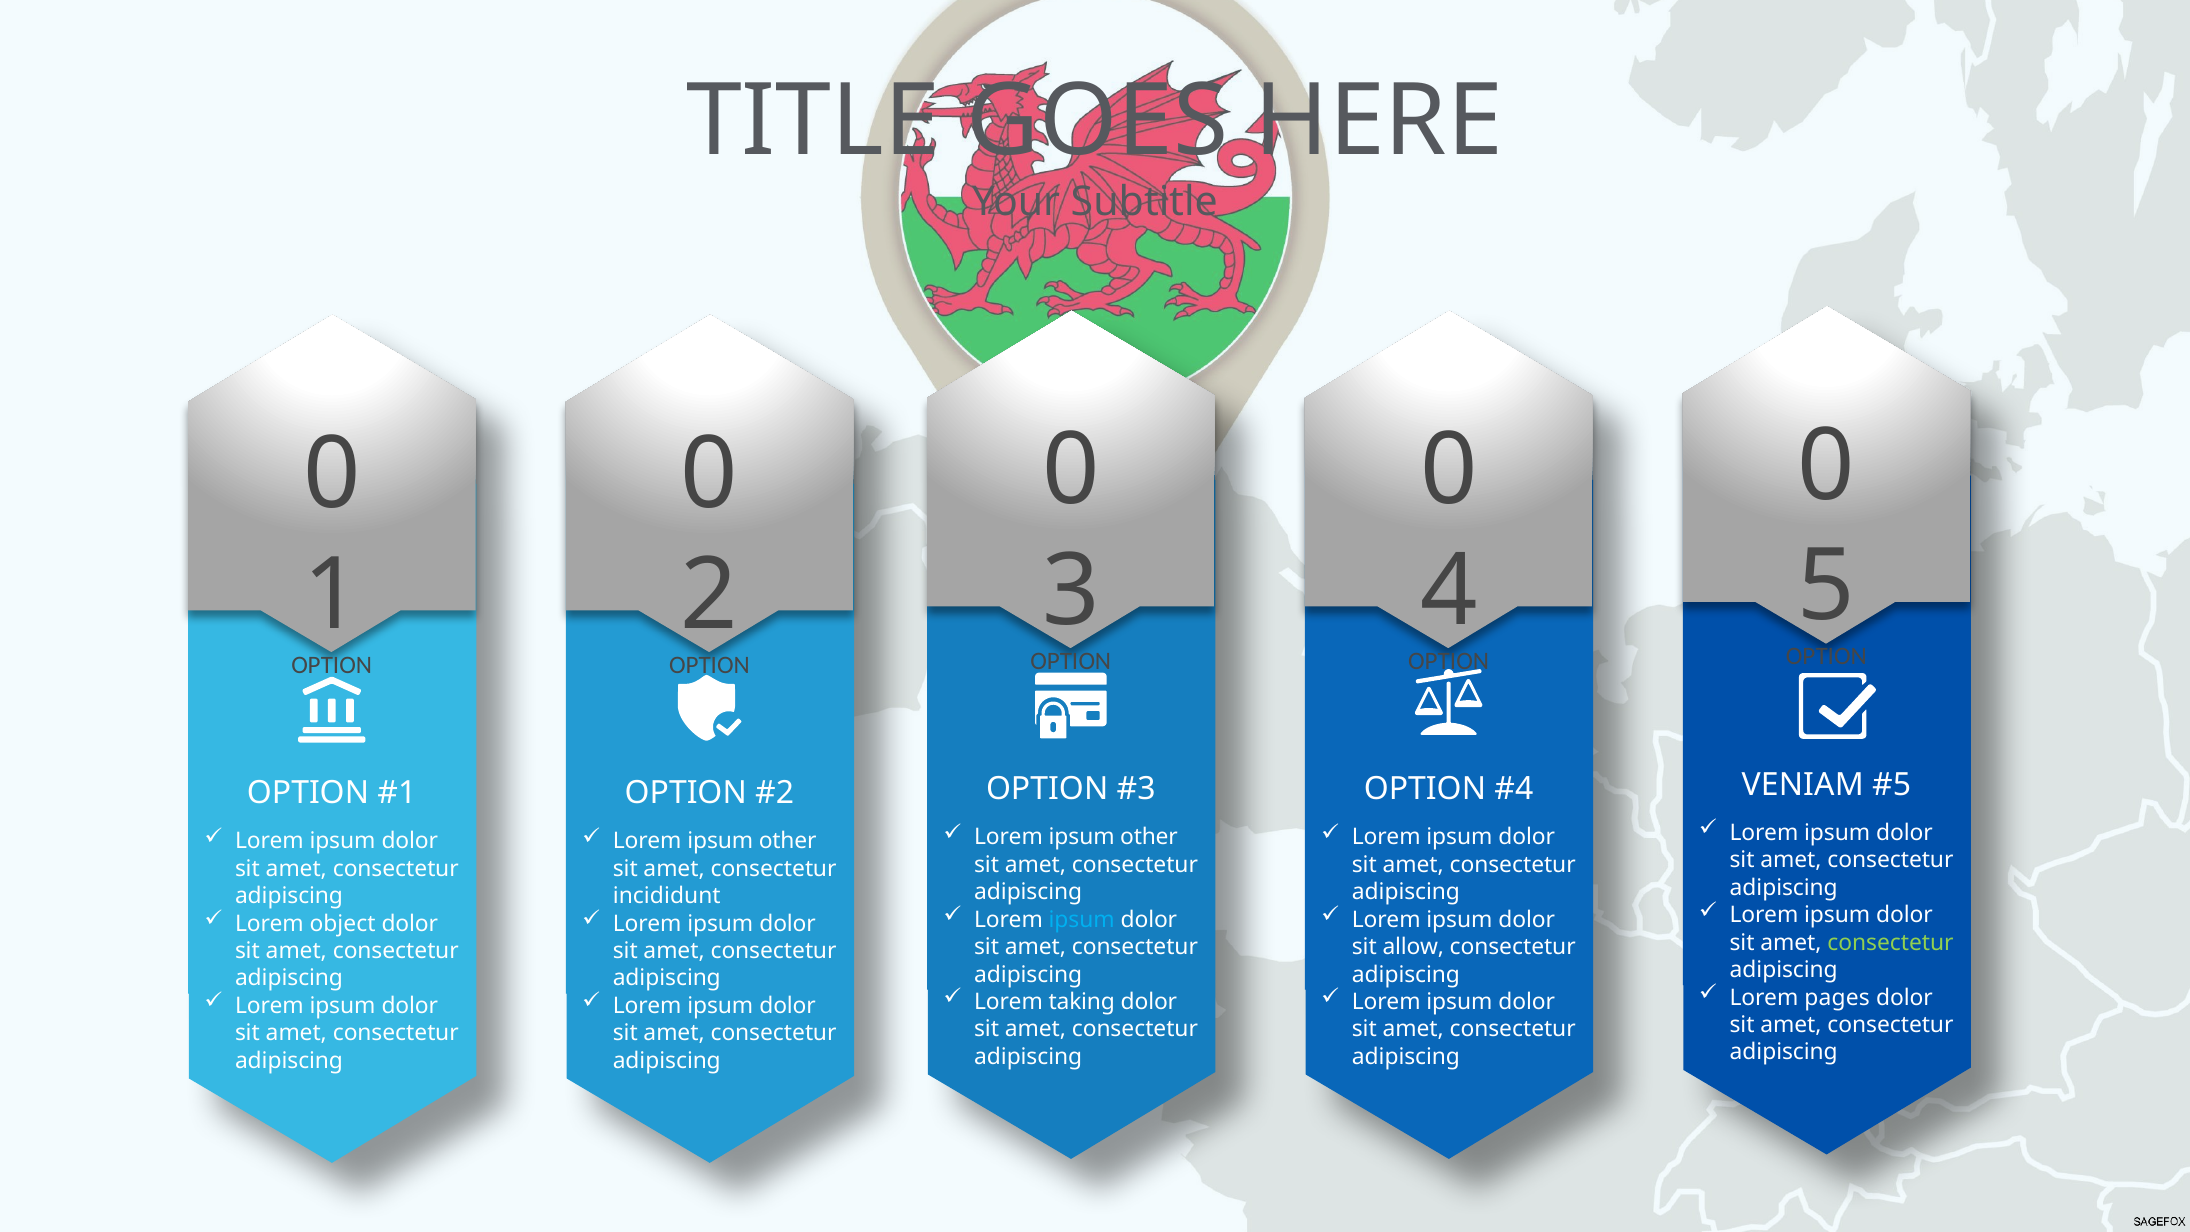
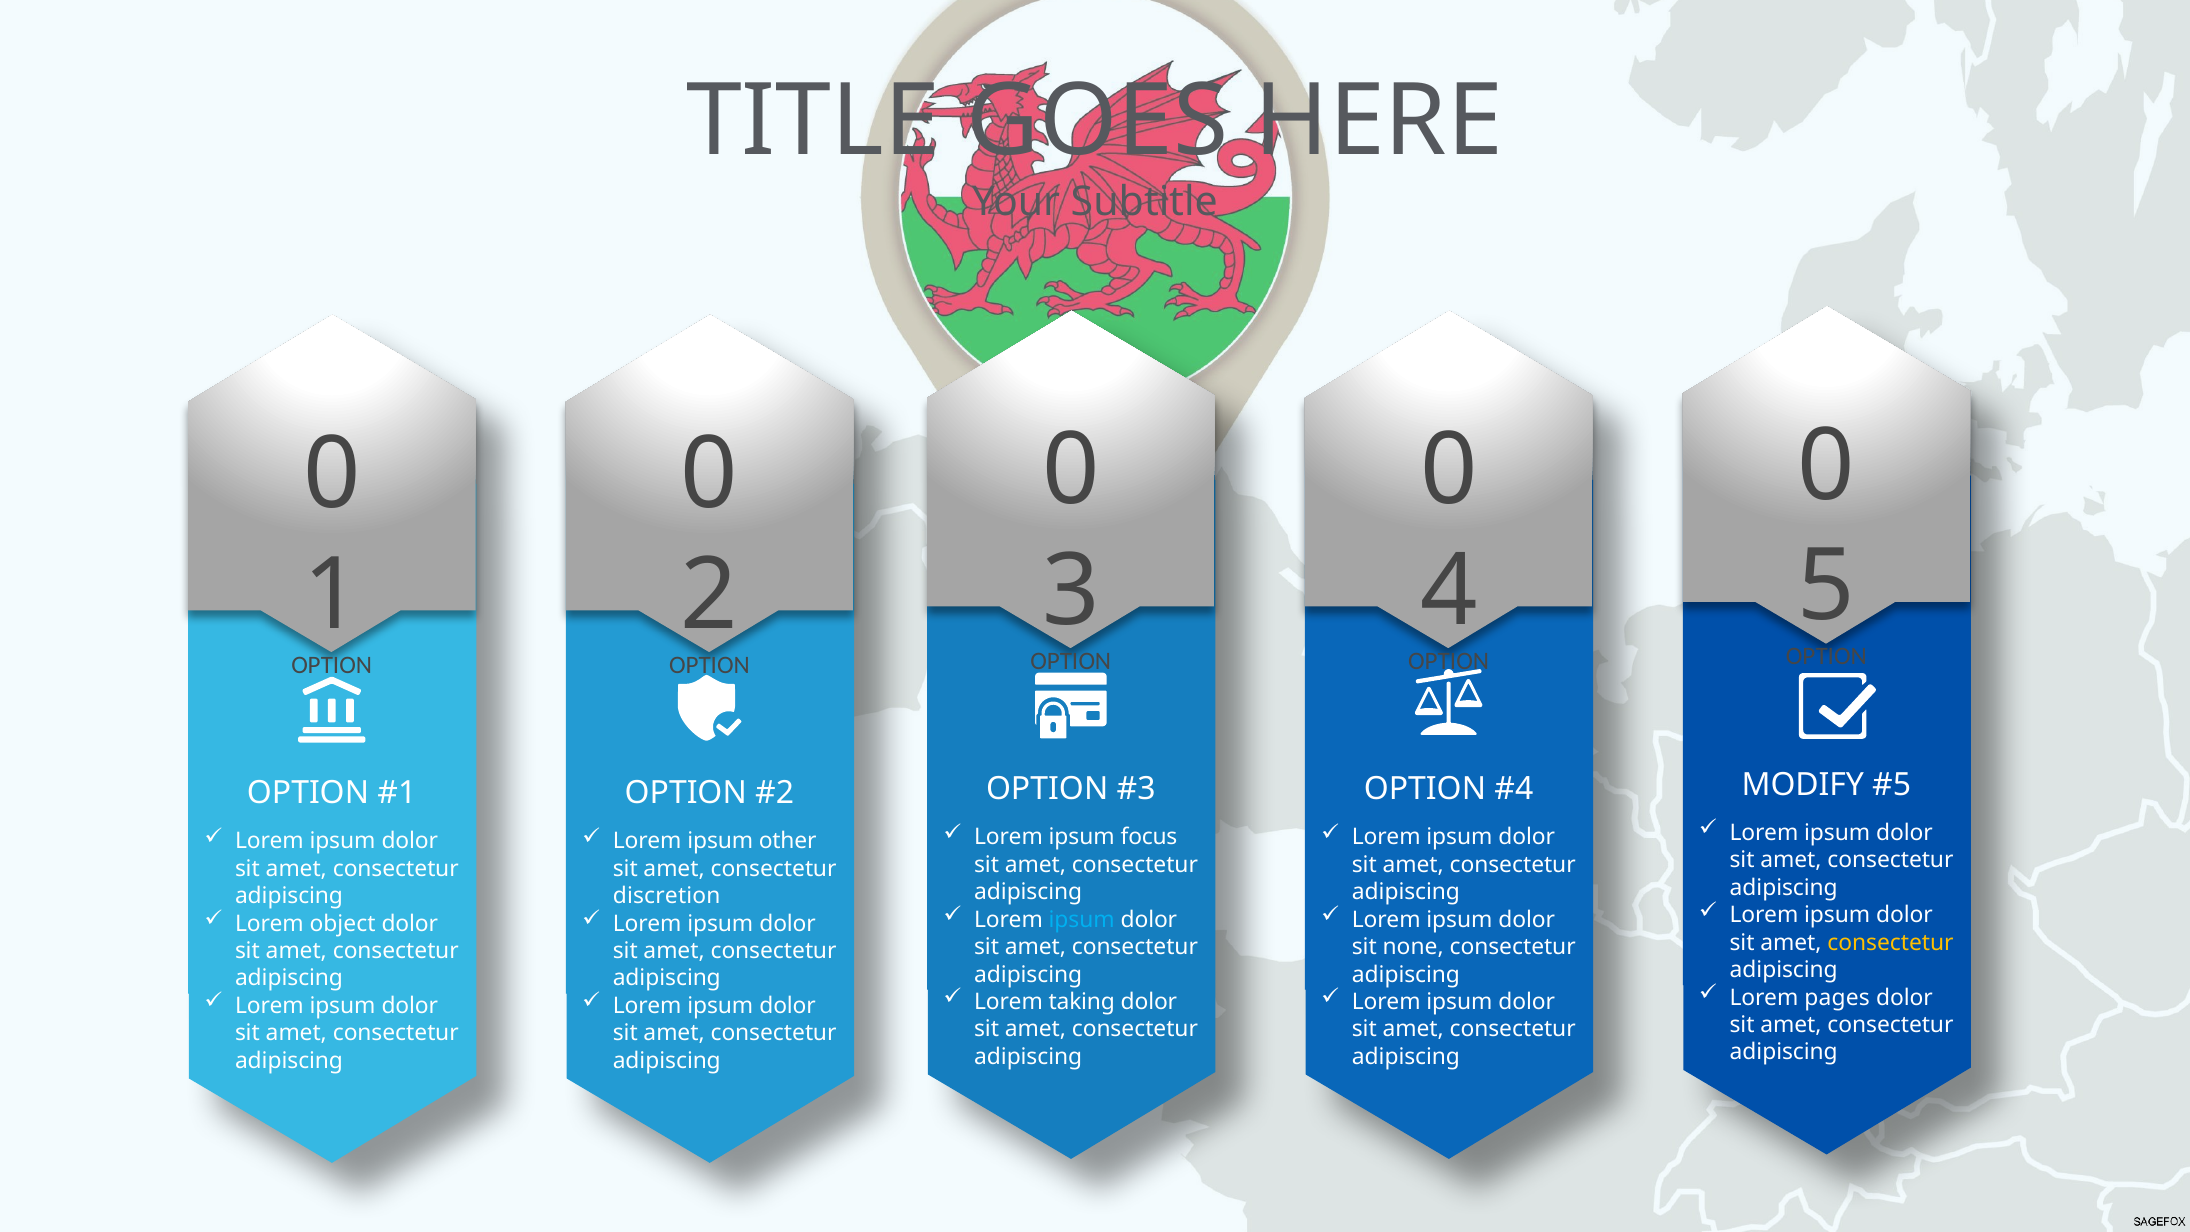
VENIAM: VENIAM -> MODIFY (1803, 785)
other: other -> focus (1149, 837)
incididunt: incididunt -> discretion (667, 896)
consectetur colour: light green -> yellow (1890, 943)
allow: allow -> none (1413, 947)
